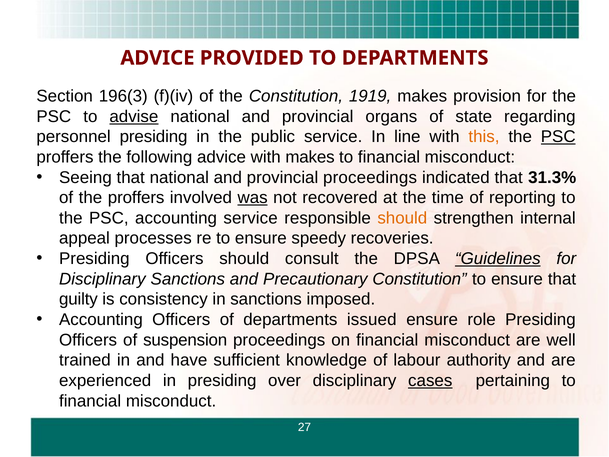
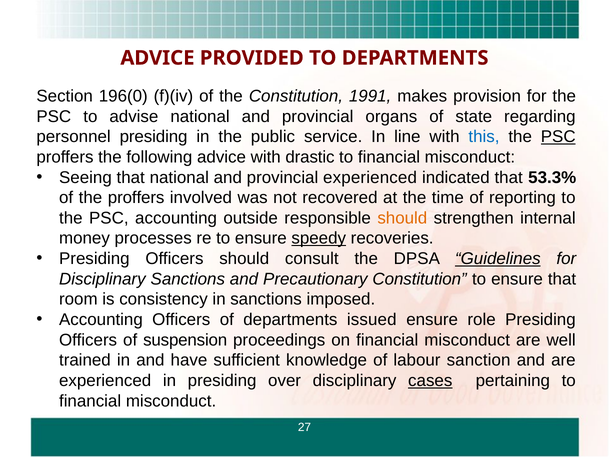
196(3: 196(3 -> 196(0 (123, 96)
1919: 1919 -> 1991 (370, 96)
advise underline: present -> none (134, 116)
this colour: orange -> blue (484, 137)
with makes: makes -> drastic (310, 157)
provincial proceedings: proceedings -> experienced (370, 177)
31.3%: 31.3% -> 53.3% (552, 177)
was underline: present -> none (253, 198)
accounting service: service -> outside (251, 218)
appeal: appeal -> money (84, 238)
speedy underline: none -> present (319, 238)
guilty: guilty -> room (78, 299)
authority: authority -> sanction (479, 360)
